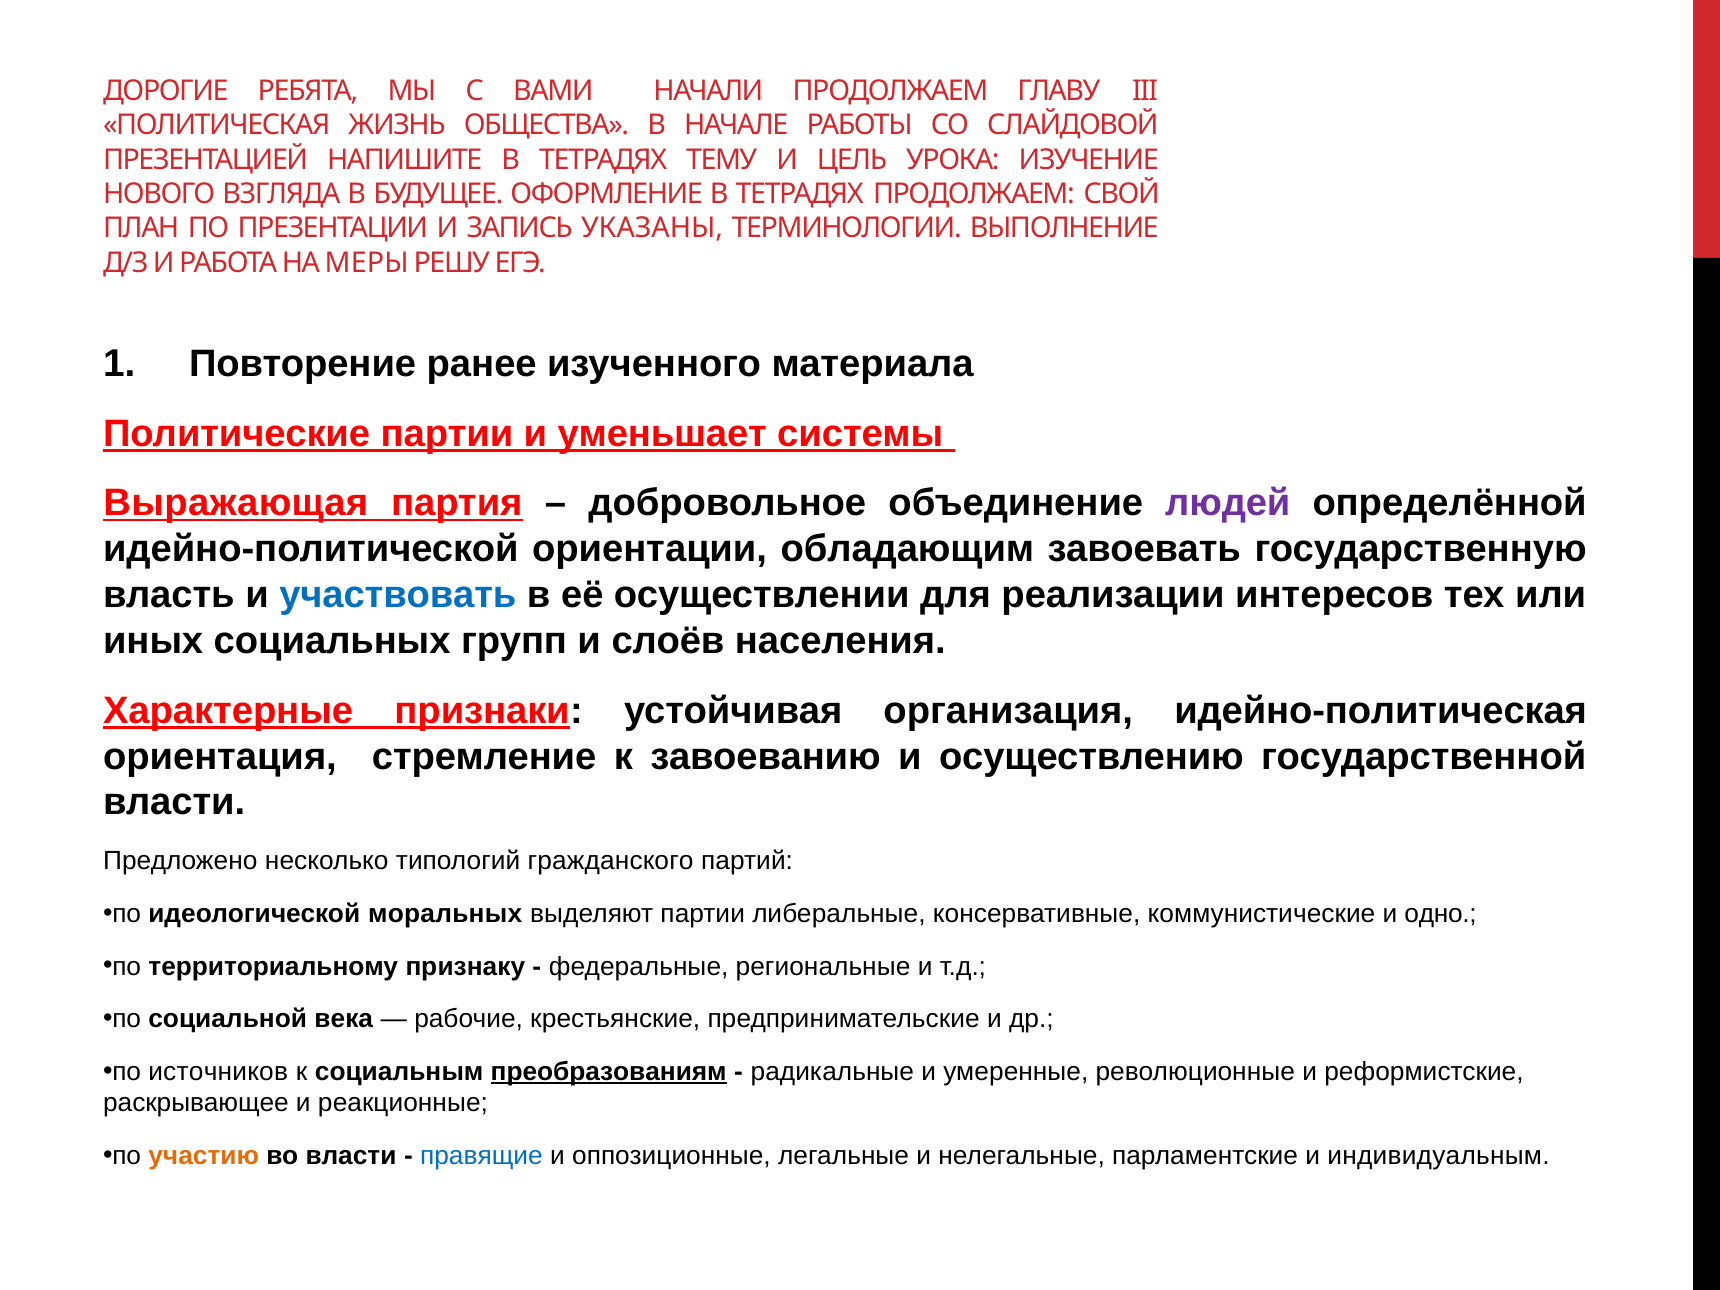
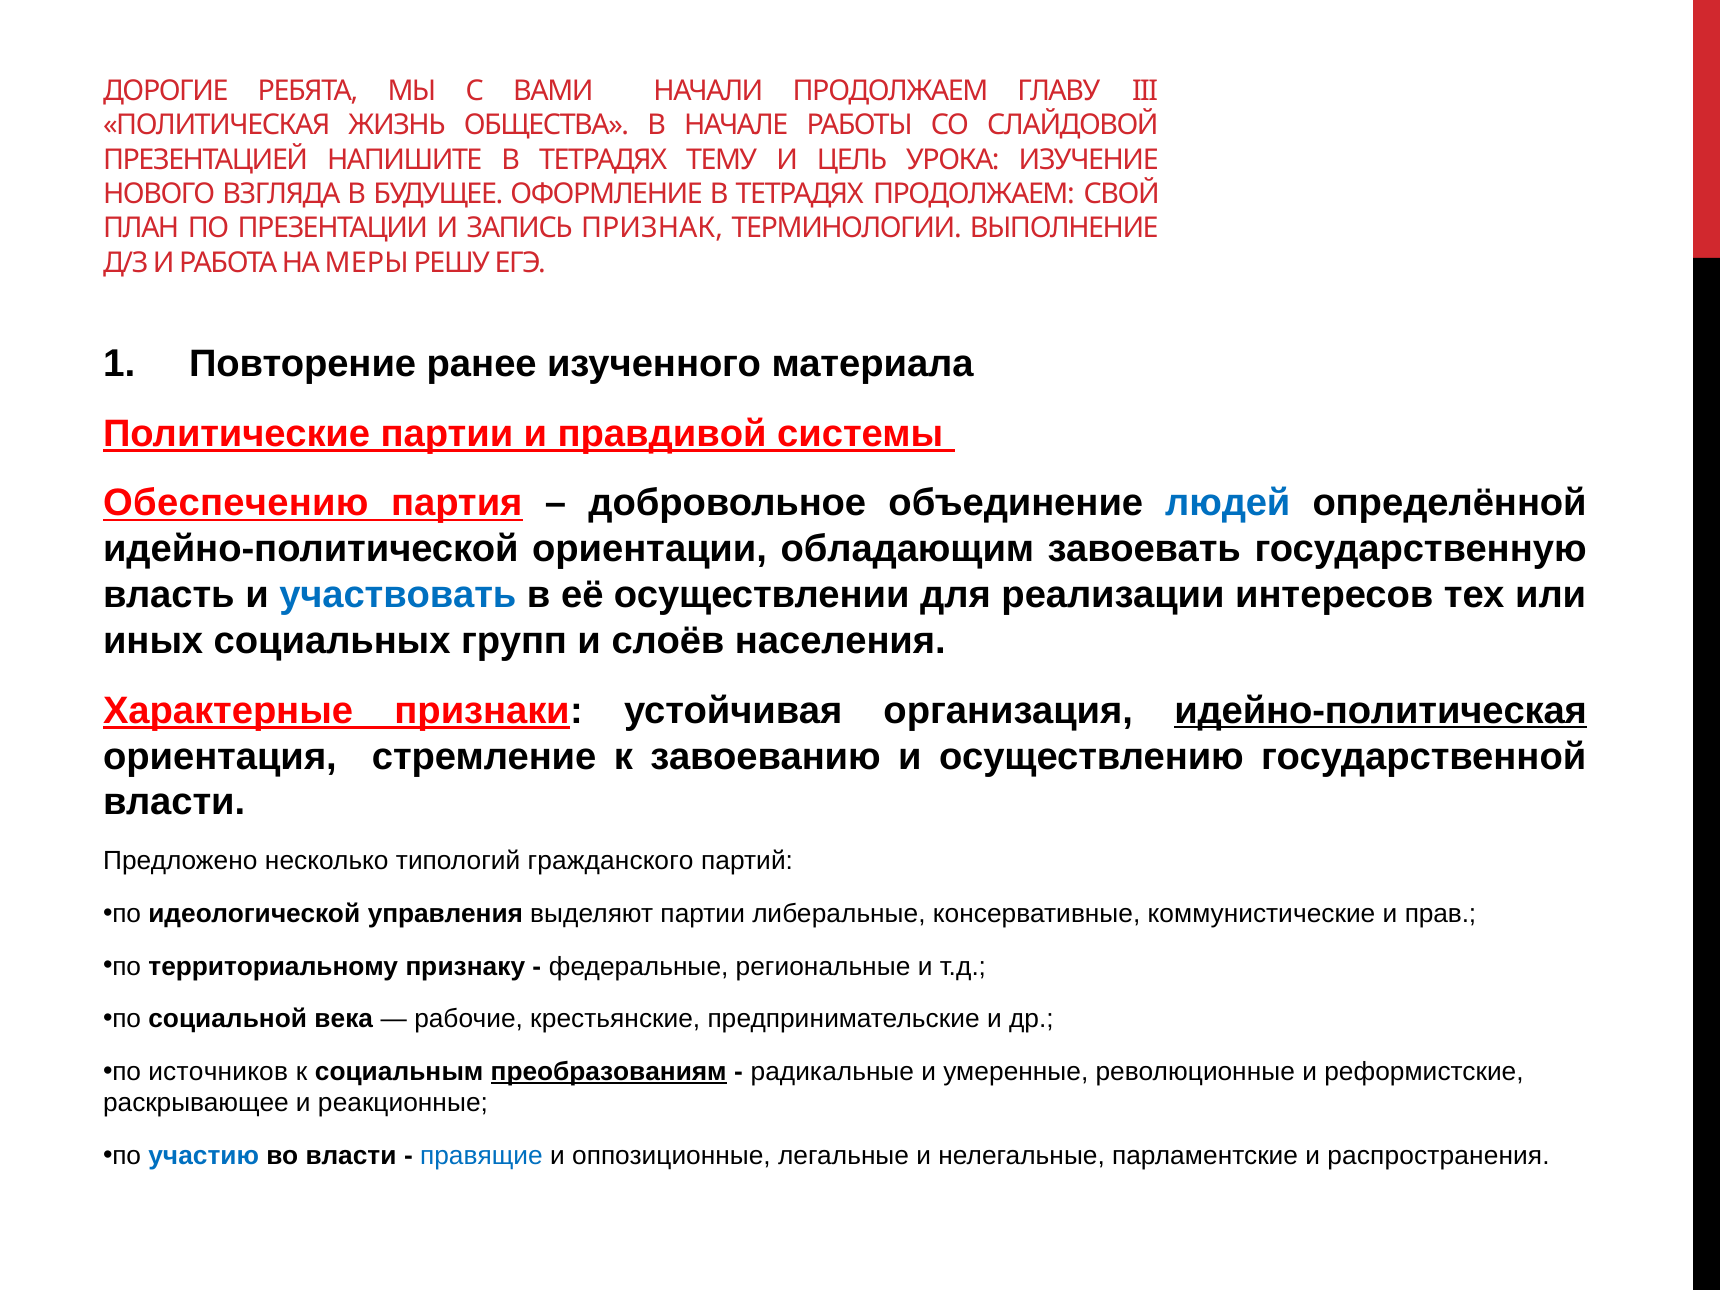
УКАЗАНЫ: УКАЗАНЫ -> ПРИЗНАК (652, 228)
уменьшает: уменьшает -> правдивой (662, 434)
Выражающая: Выражающая -> Обеспечению (236, 503)
людей colour: purple -> blue (1228, 503)
идейно-политическая underline: none -> present (1381, 711)
моральных: моральных -> управления (445, 914)
одно: одно -> прав (1441, 914)
участию colour: orange -> blue (204, 1156)
индивидуальным: индивидуальным -> распространения (1439, 1156)
